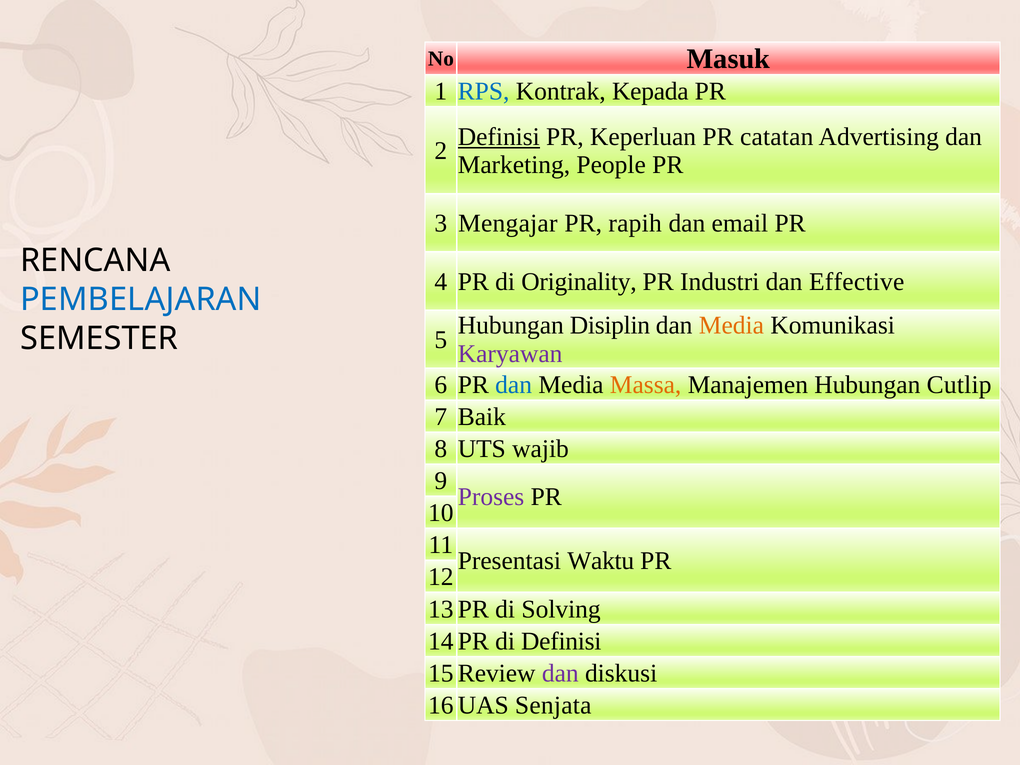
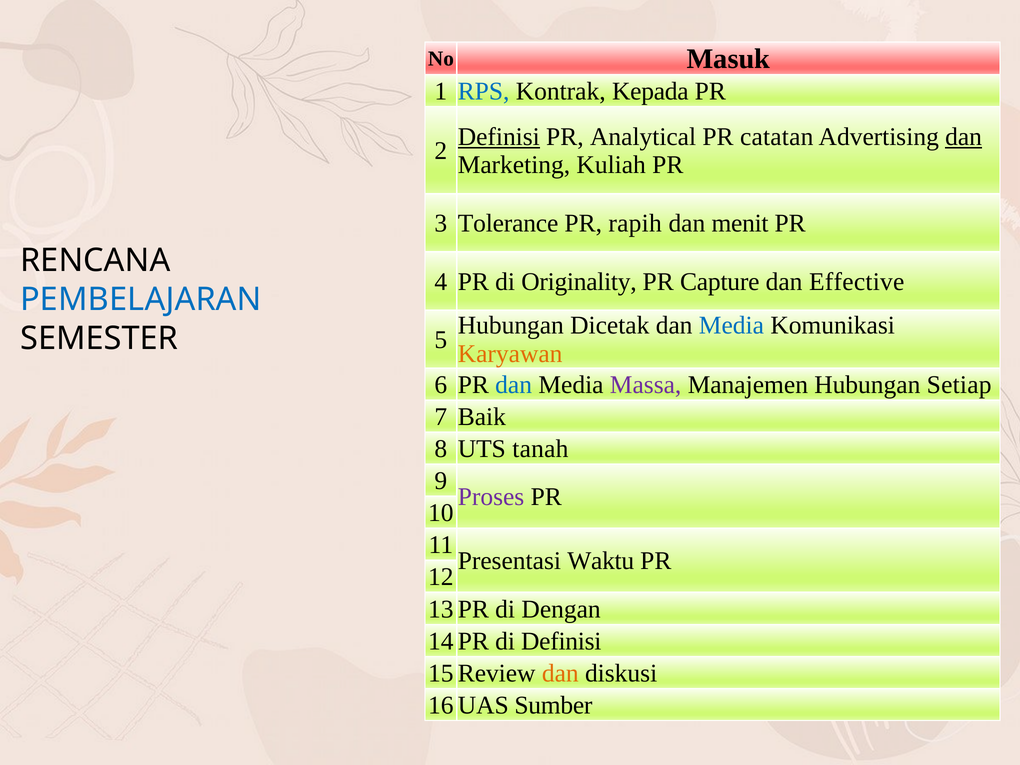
Keperluan: Keperluan -> Analytical (643, 137)
dan underline: none -> present (964, 137)
People: People -> Kuliah (611, 165)
Mengajar: Mengajar -> Tolerance (508, 223)
email: email -> menit (740, 223)
Industri: Industri -> Capture (720, 282)
Disiplin: Disiplin -> Dicetak (610, 326)
Media colour: orange -> blue (731, 326)
Karyawan colour: purple -> orange (510, 354)
Massa colour: orange -> purple (646, 385)
Cutlip: Cutlip -> Setiap (959, 385)
wajib: wajib -> tanah (540, 449)
Solving: Solving -> Dengan (561, 609)
dan colour: purple -> orange (560, 673)
Senjata: Senjata -> Sumber (553, 705)
